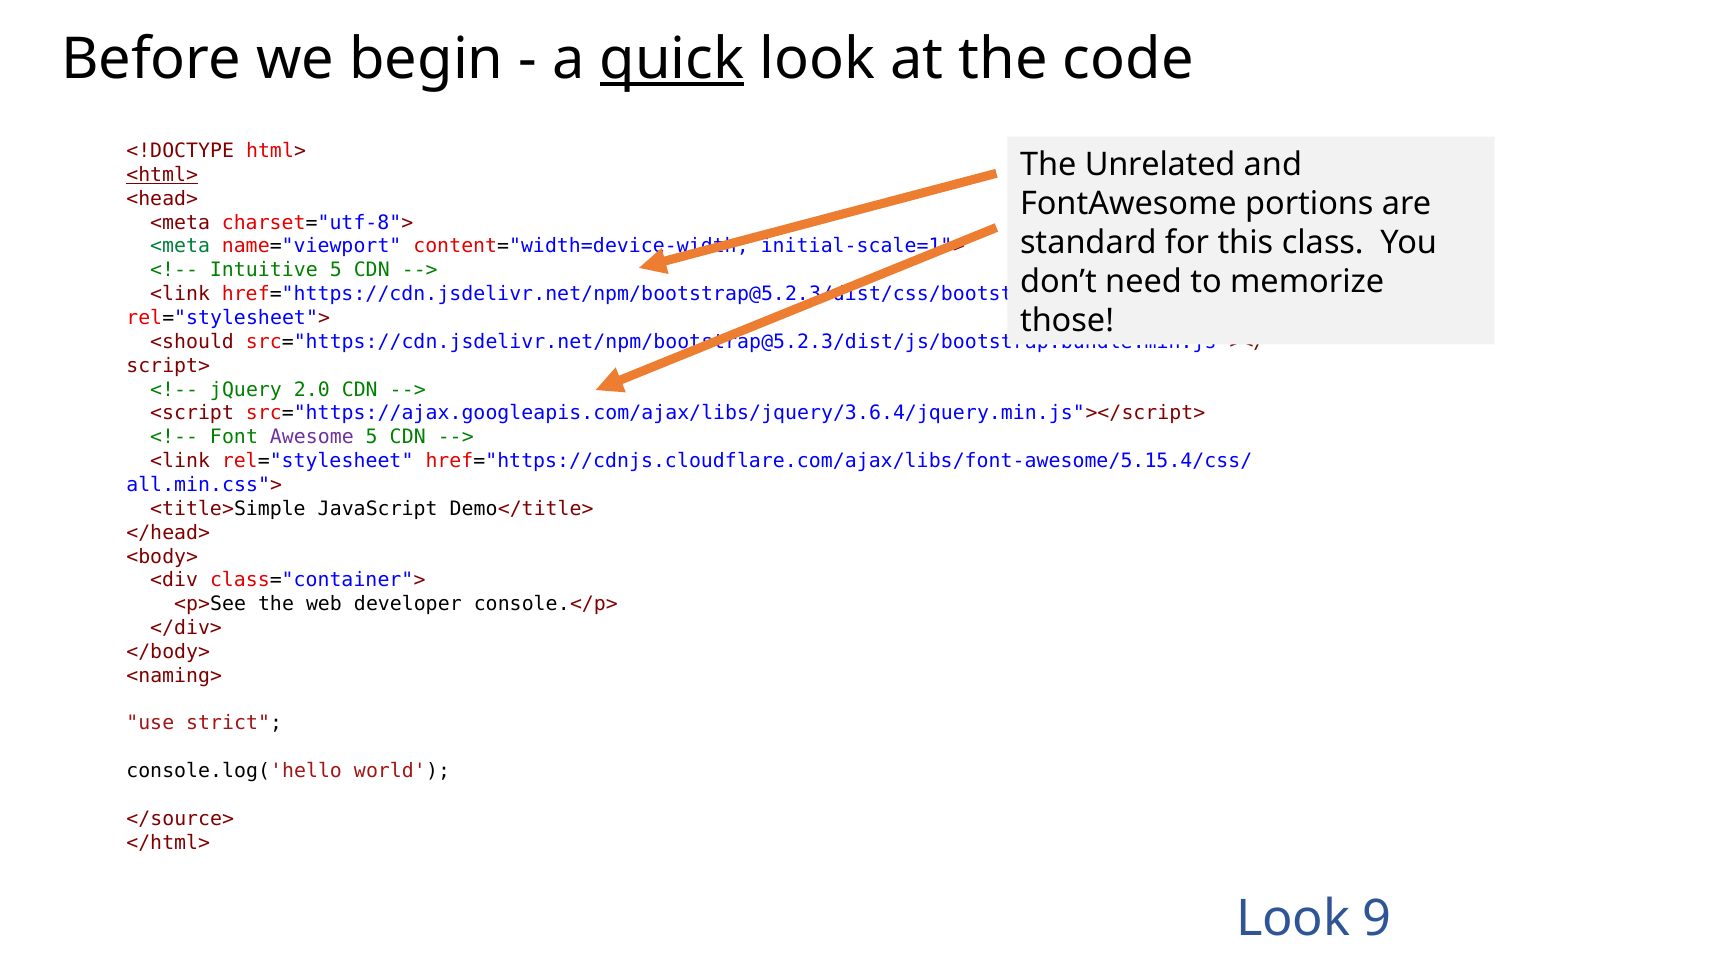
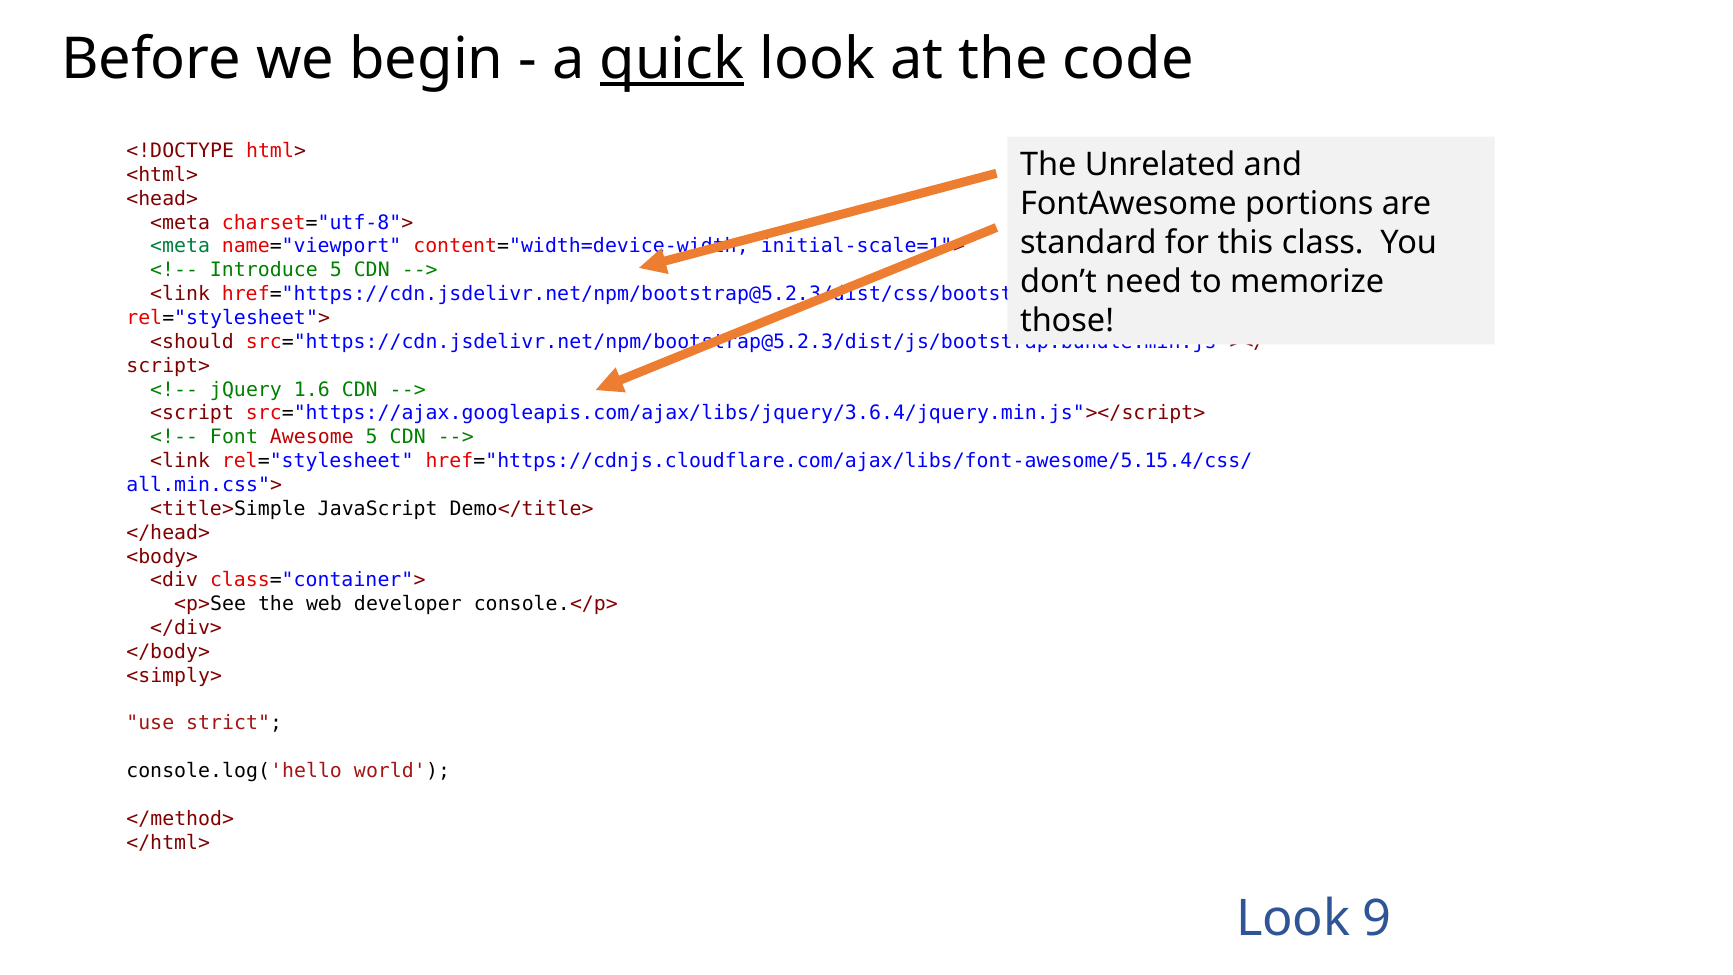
<html> underline: present -> none (162, 175)
Intuitive: Intuitive -> Introduce (264, 270)
2.0: 2.0 -> 1.6 (312, 389)
Awesome colour: purple -> red (312, 437)
<naming>: <naming> -> <simply> (174, 676)
</source>: </source> -> </method> (180, 819)
